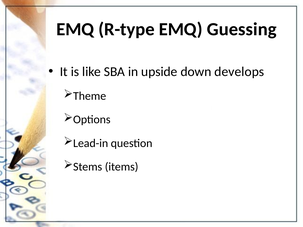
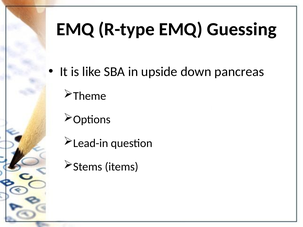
develops: develops -> pancreas (239, 72)
